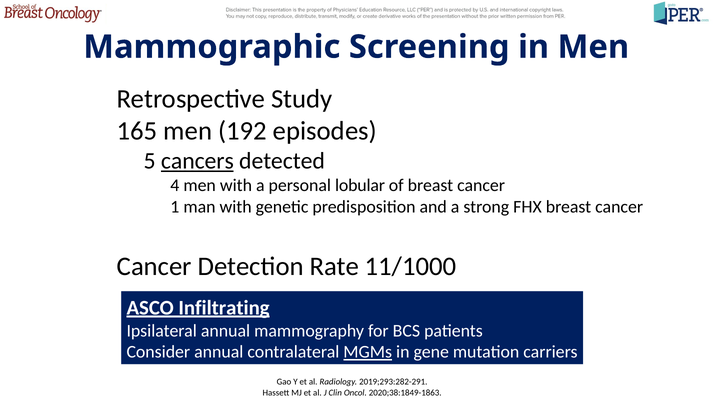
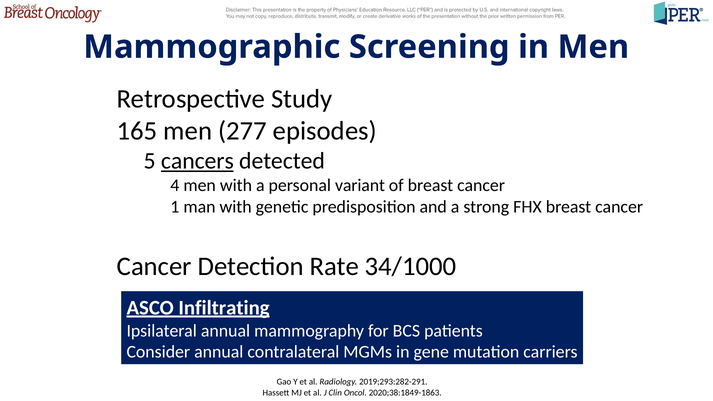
192: 192 -> 277 (243, 131)
lobular: lobular -> variant (360, 185)
11/1000: 11/1000 -> 34/1000 (411, 266)
MGMs underline: present -> none (368, 352)
